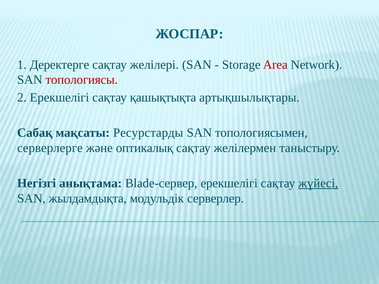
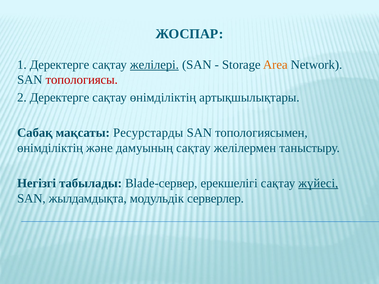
желілері underline: none -> present (154, 65)
Area colour: red -> orange (275, 65)
2 Ерекшелігі: Ерекшелігі -> Деректерге (60, 97)
сақтау қашықтықта: қашықтықта -> өнімділіктің (163, 97)
серверлерге: серверлерге -> өнімділіктің (50, 148)
оптикалық: оптикалық -> дамуының (144, 148)
анықтама: анықтама -> табылады (91, 183)
